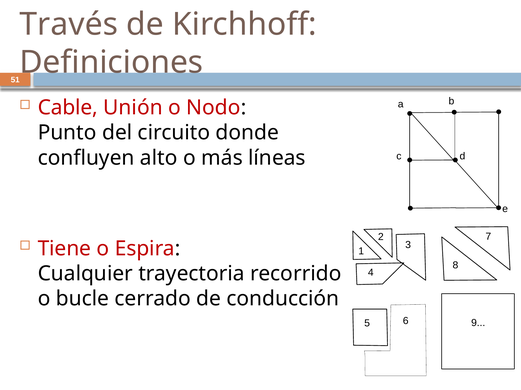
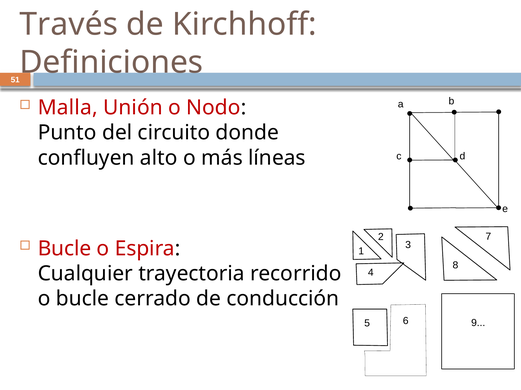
Cable: Cable -> Malla (68, 108)
Tiene: Tiene -> Bucle (64, 249)
